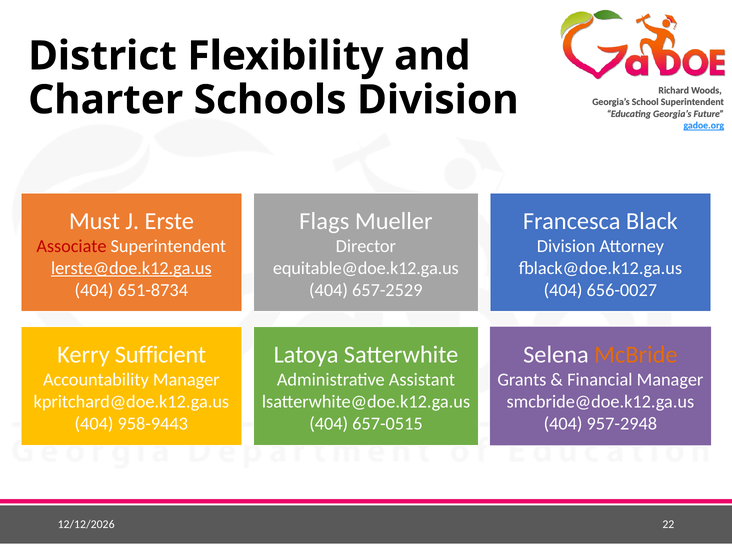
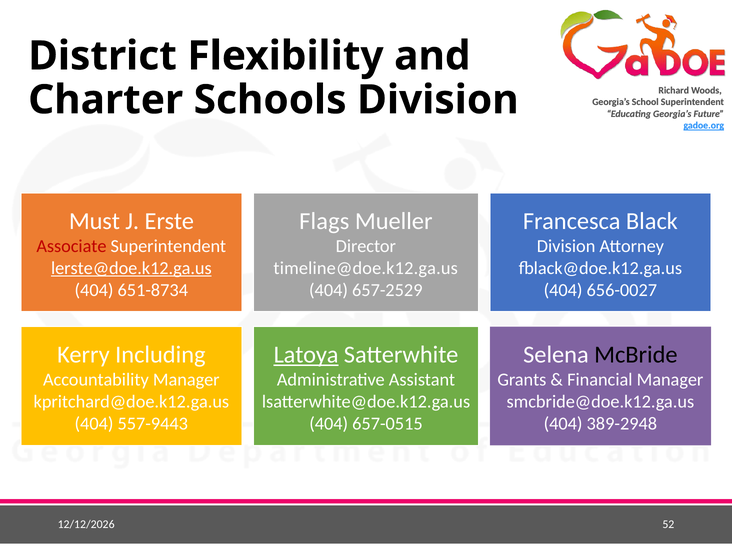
equitable@doe.k12.ga.us: equitable@doe.k12.ga.us -> timeline@doe.k12.ga.us (366, 268)
Sufficient: Sufficient -> Including (160, 355)
Latoya underline: none -> present (306, 355)
McBride colour: orange -> black (636, 355)
958-9443: 958-9443 -> 557-9443 (153, 424)
957-2948: 957-2948 -> 389-2948 (622, 424)
22: 22 -> 52 (668, 524)
